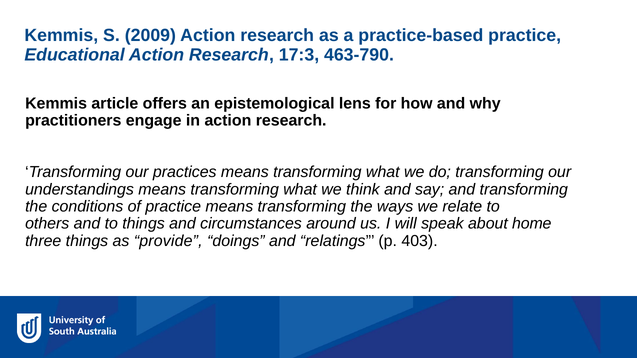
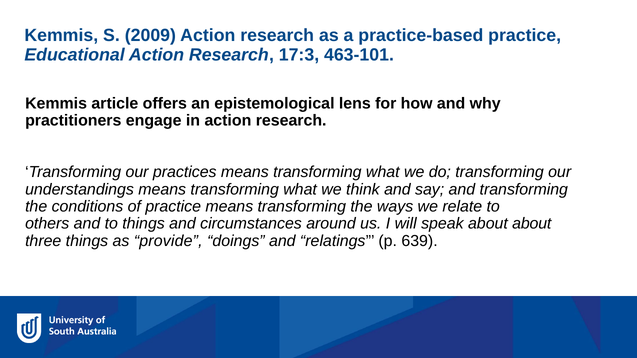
463-790: 463-790 -> 463-101 (359, 55)
about home: home -> about (532, 224)
403: 403 -> 639 (420, 241)
